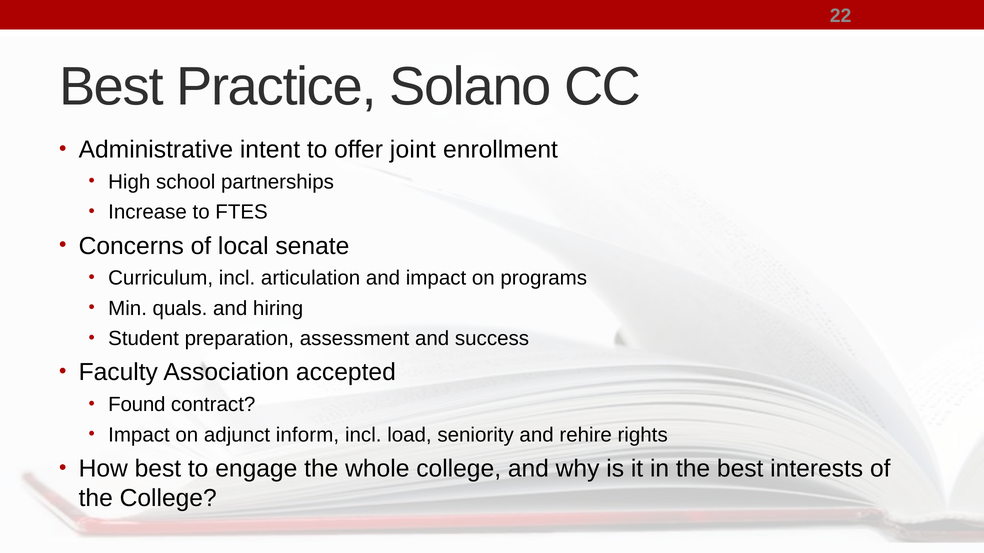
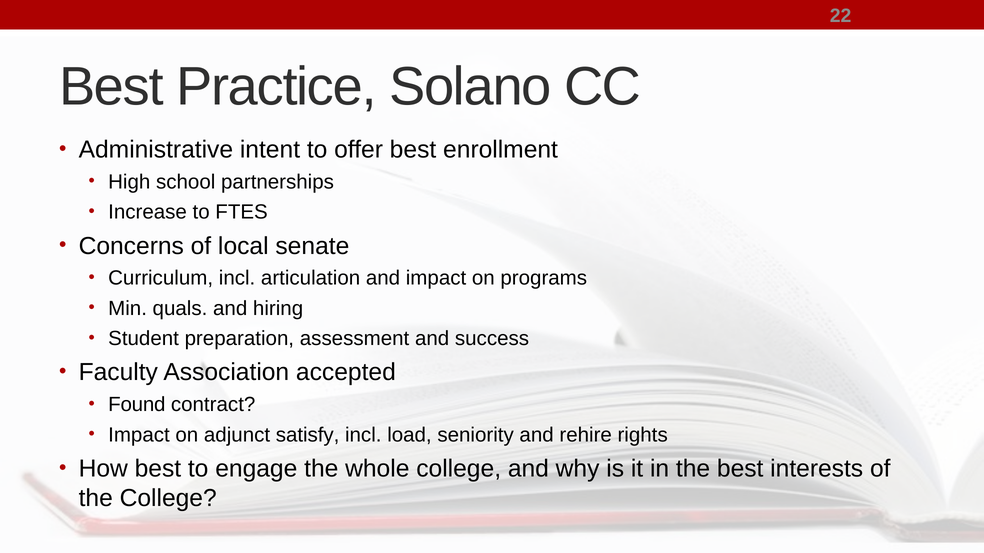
offer joint: joint -> best (413, 150)
inform: inform -> satisfy (308, 435)
